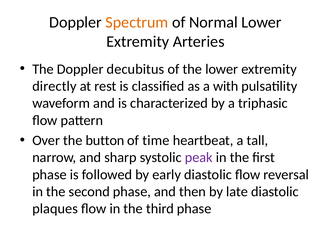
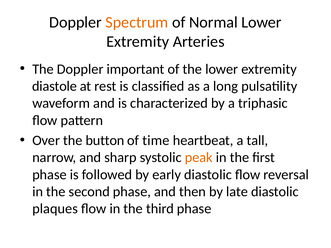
decubitus: decubitus -> important (136, 69)
directly: directly -> diastole (55, 86)
with: with -> long (226, 86)
peak colour: purple -> orange (199, 158)
